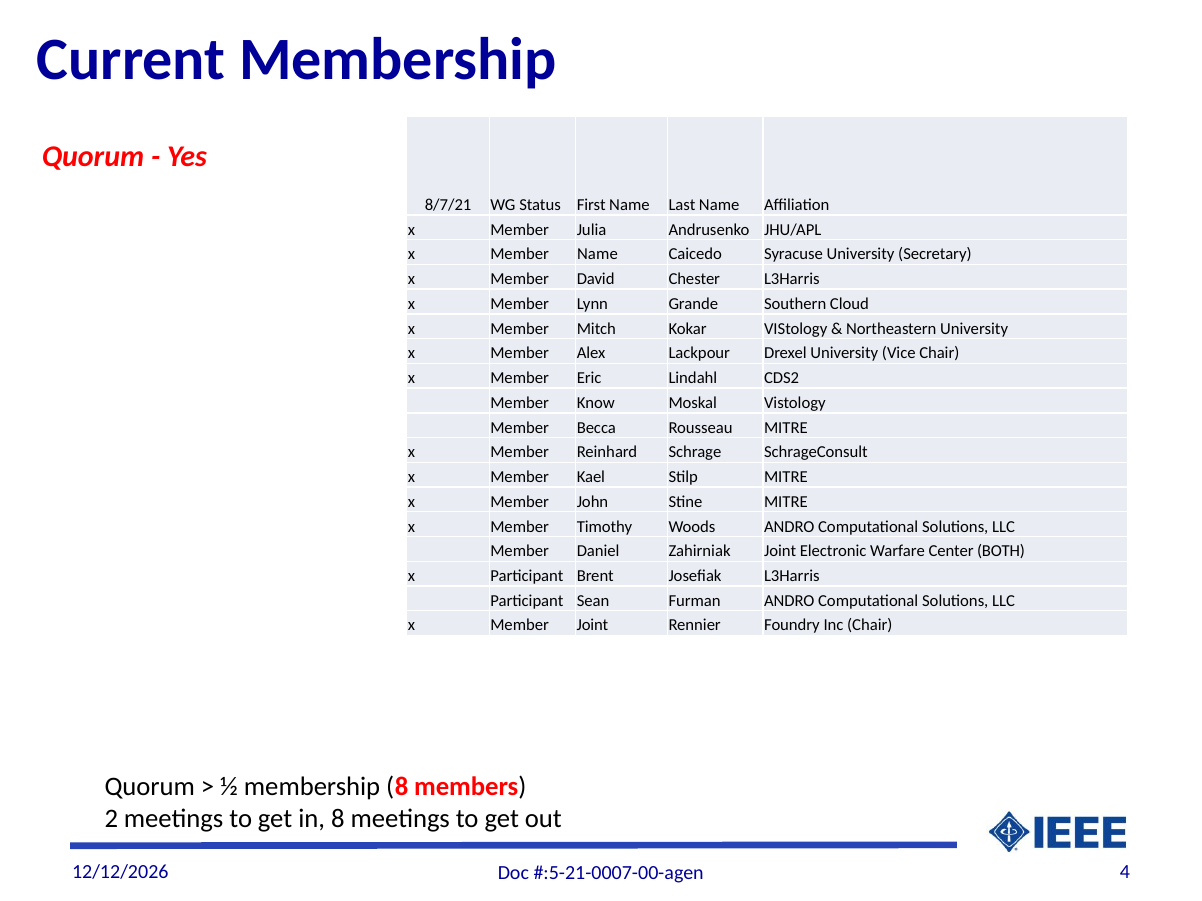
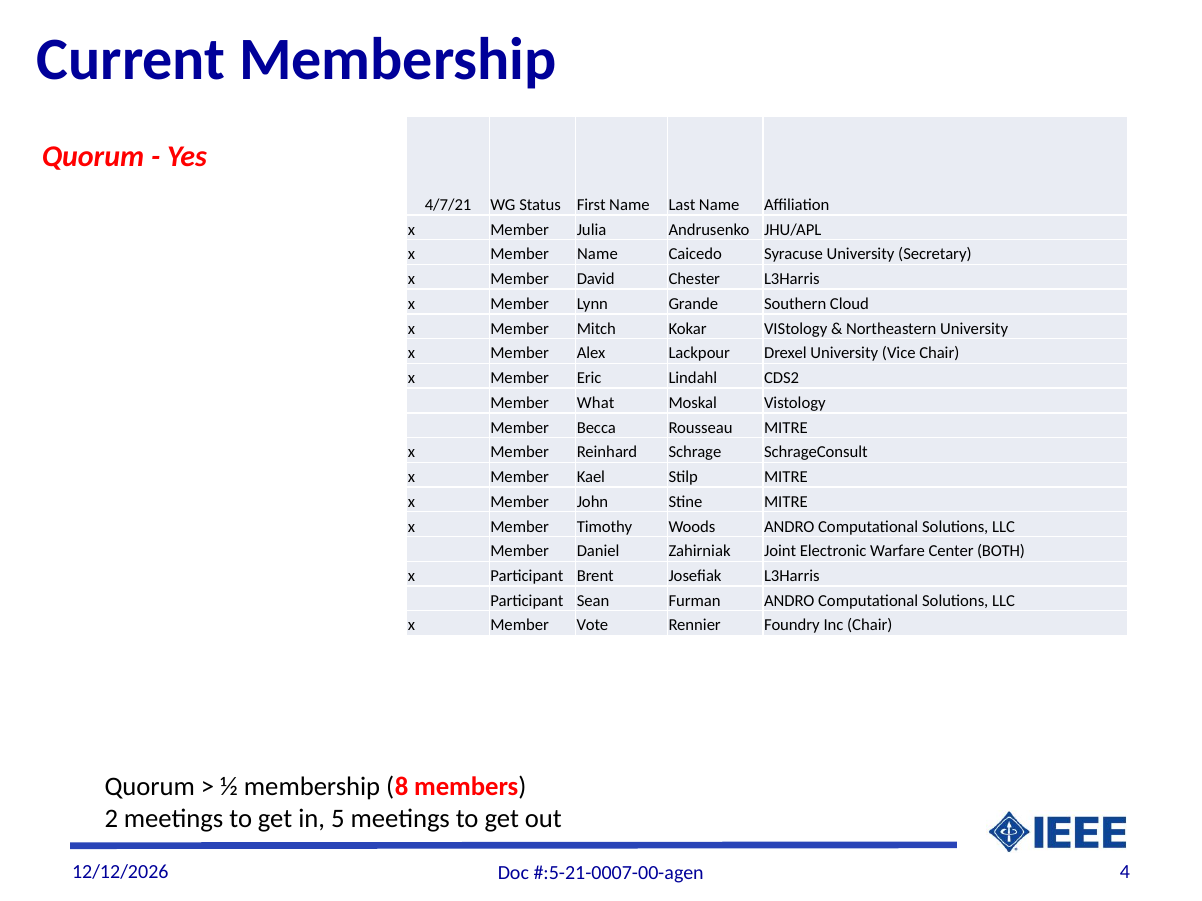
8/7/21: 8/7/21 -> 4/7/21 (448, 205)
Know: Know -> What (596, 403)
Member Joint: Joint -> Vote (592, 626)
in 8: 8 -> 5 (338, 819)
